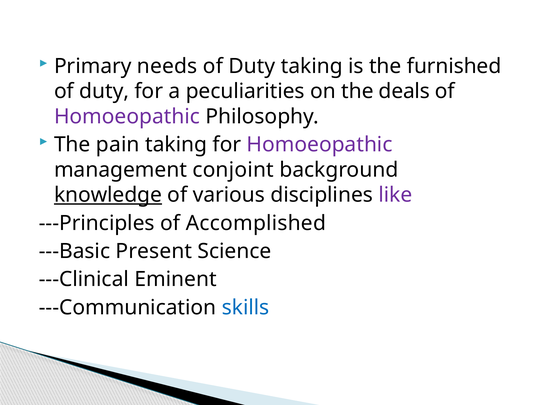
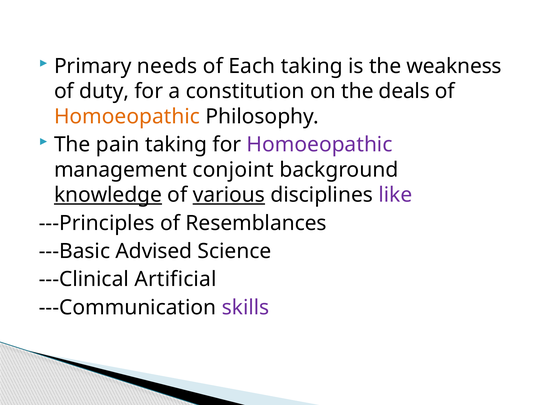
Duty: Duty -> Each (252, 66)
furnished: furnished -> weakness (454, 66)
peculiarities: peculiarities -> constitution (245, 92)
Homoeopathic colour: purple -> orange (127, 117)
various underline: none -> present (229, 195)
Accomplished: Accomplished -> Resemblances (256, 223)
Present: Present -> Advised (154, 252)
Eminent: Eminent -> Artificial (176, 280)
skills colour: blue -> purple (246, 308)
